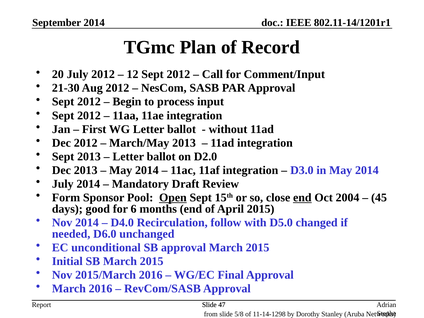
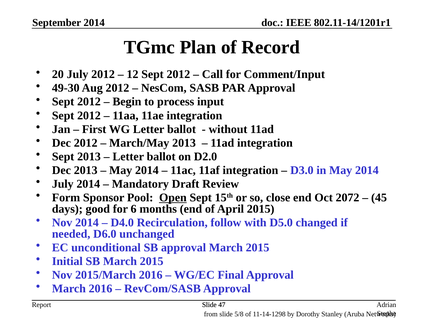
21-30: 21-30 -> 49-30 (66, 88)
end underline: present -> none (302, 197)
2004: 2004 -> 2072 (348, 197)
